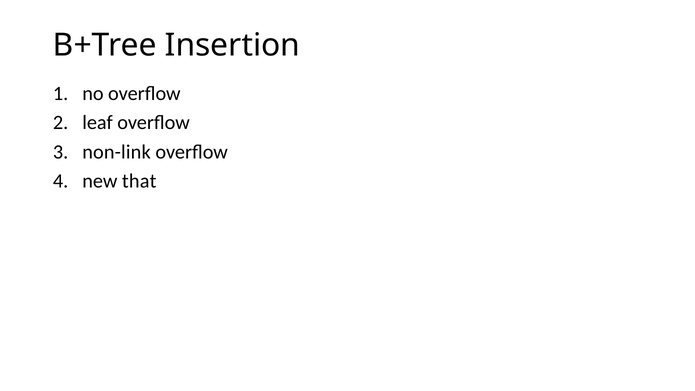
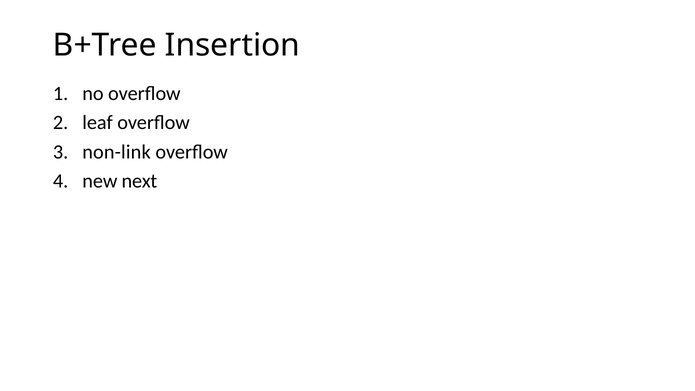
that: that -> next (139, 181)
